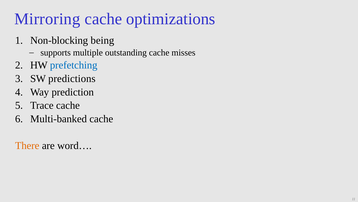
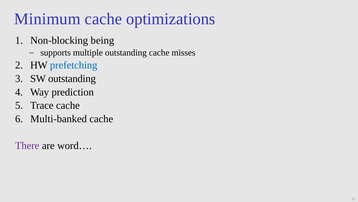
Mirroring: Mirroring -> Minimum (47, 19)
SW predictions: predictions -> outstanding (72, 78)
There colour: orange -> purple (27, 145)
